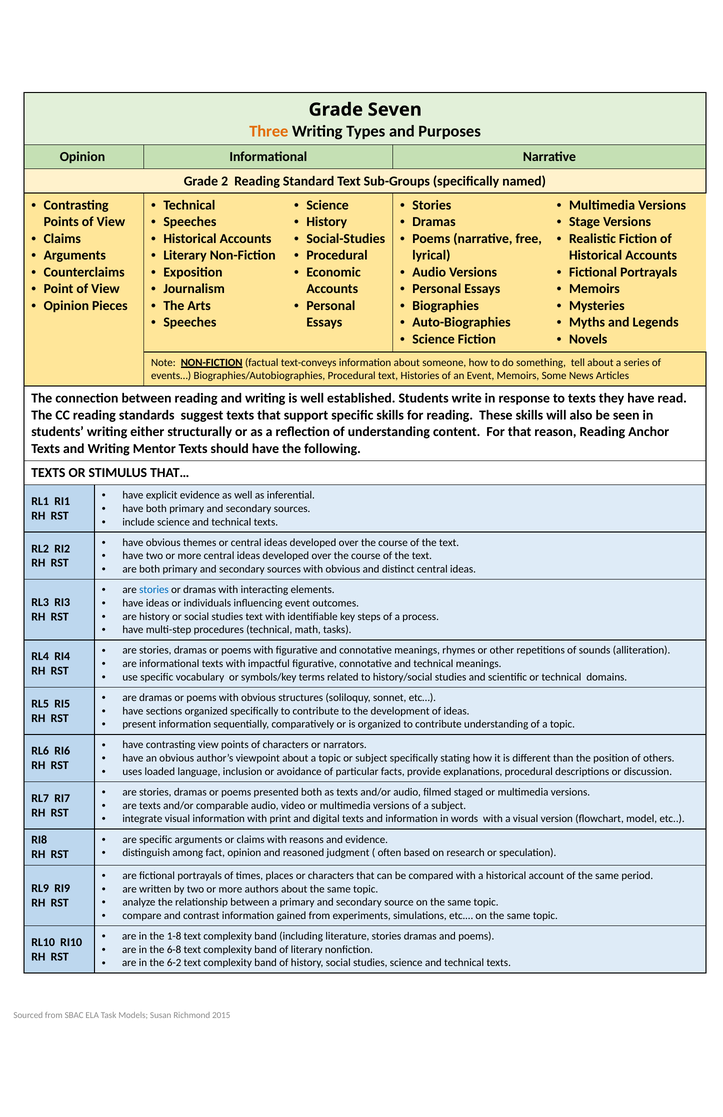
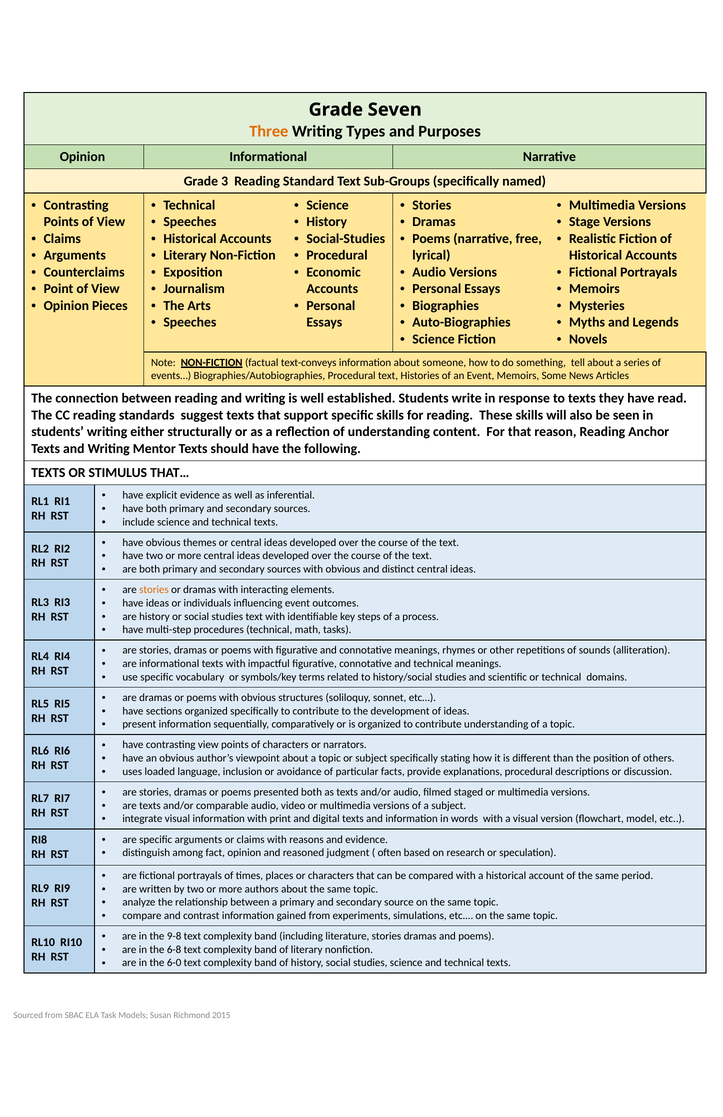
2: 2 -> 3 (225, 181)
stories colour: blue -> orange (154, 590)
1-8: 1-8 -> 9-8 (174, 936)
6-2: 6-2 -> 6-0 (174, 963)
